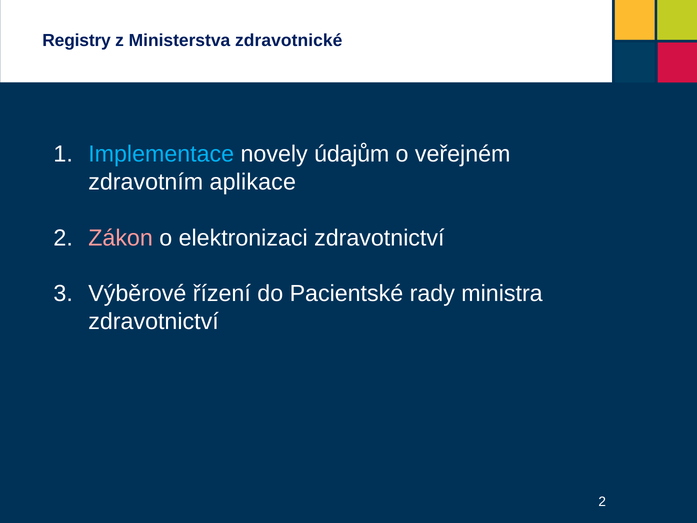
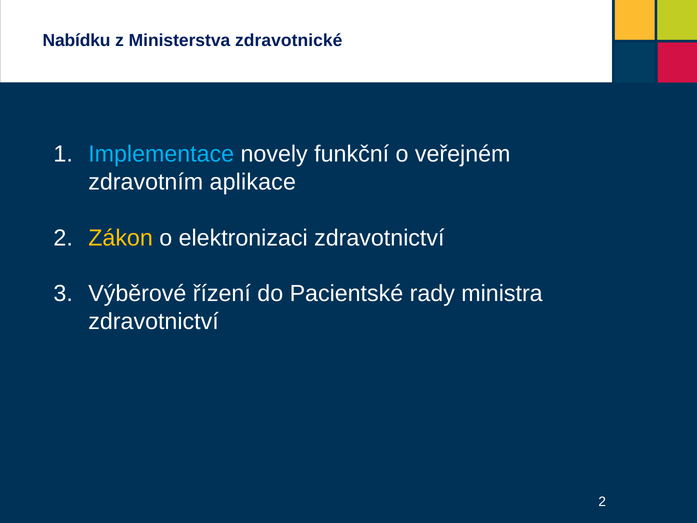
Registry: Registry -> Nabídku (77, 40)
údajům: údajům -> funkční (352, 154)
Zákon colour: pink -> yellow (121, 238)
